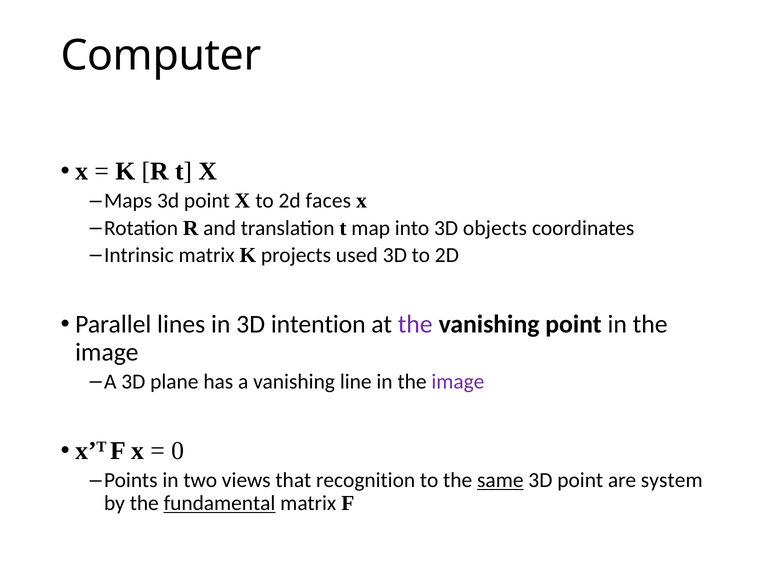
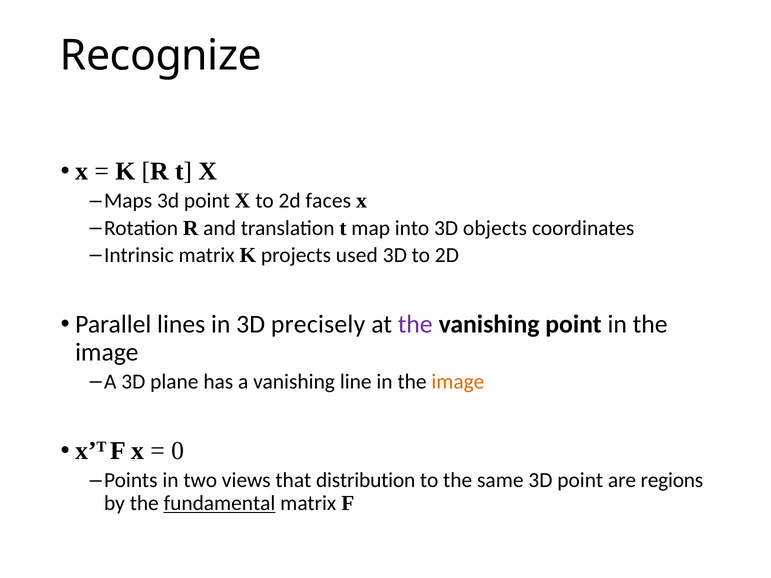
Computer: Computer -> Recognize (161, 56)
intention: intention -> precisely (318, 325)
image colour: purple -> orange (458, 382)
recognition: recognition -> distribution (366, 480)
same underline: present -> none (500, 480)
system: system -> regions (672, 480)
